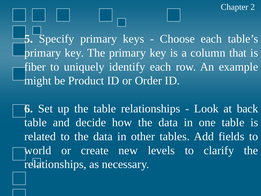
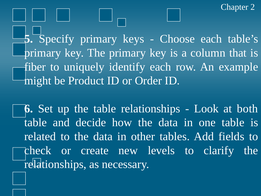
back: back -> both (247, 108)
world: world -> check (38, 150)
